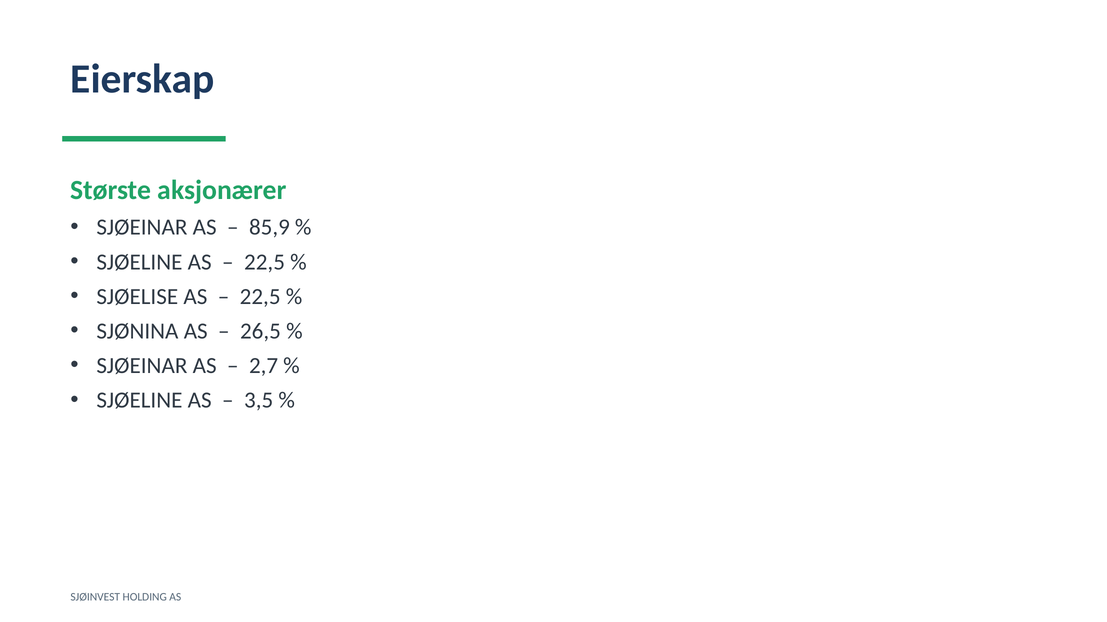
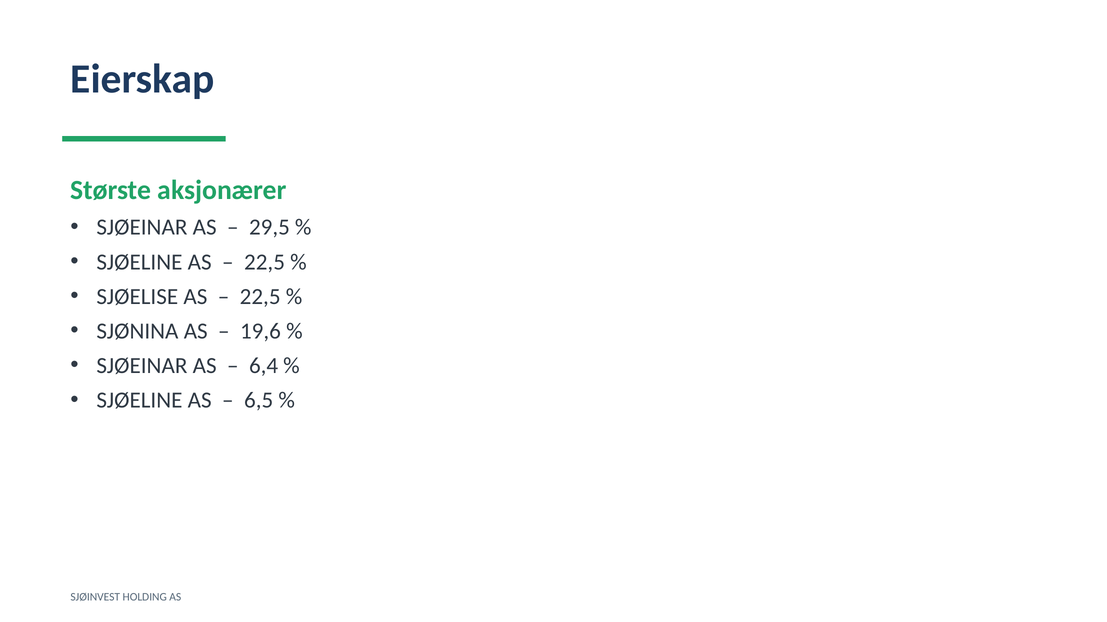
85,9: 85,9 -> 29,5 (269, 228)
26,5: 26,5 -> 19,6 (260, 331)
2,7: 2,7 -> 6,4 (264, 366)
3,5: 3,5 -> 6,5 (259, 401)
